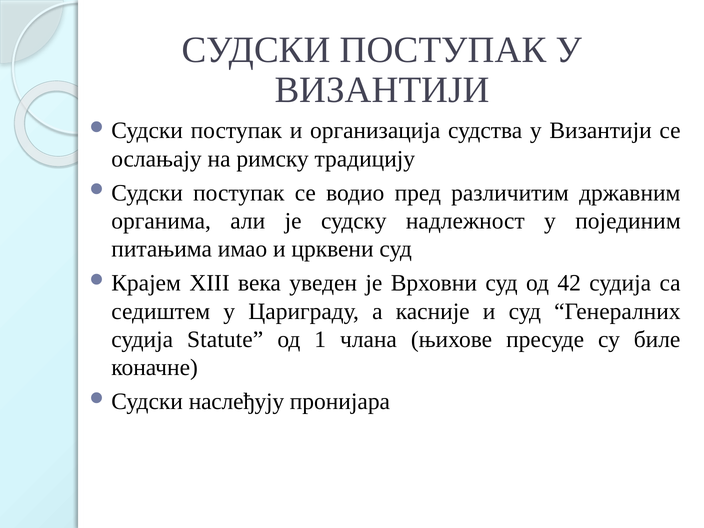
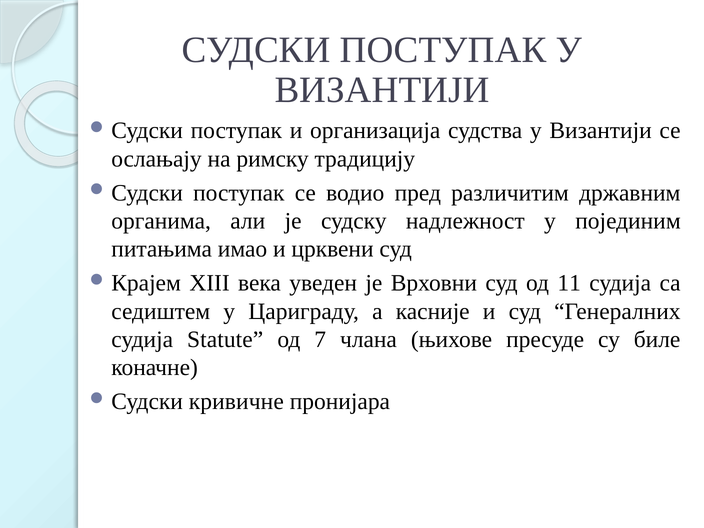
42: 42 -> 11 (569, 283)
1: 1 -> 7 (320, 340)
наслеђују: наслеђују -> кривичне (236, 402)
